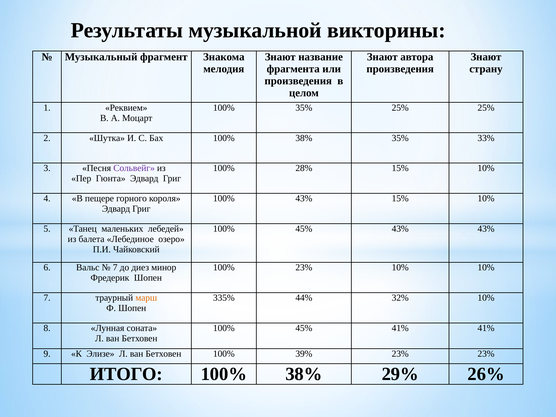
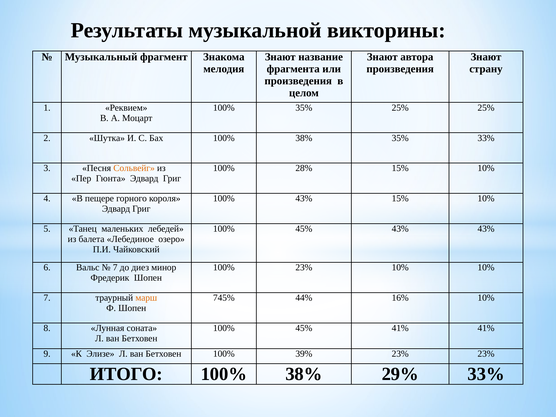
Сольвейг colour: purple -> orange (134, 168)
335%: 335% -> 745% (224, 298)
32%: 32% -> 16% (400, 298)
29% 26%: 26% -> 33% (486, 374)
